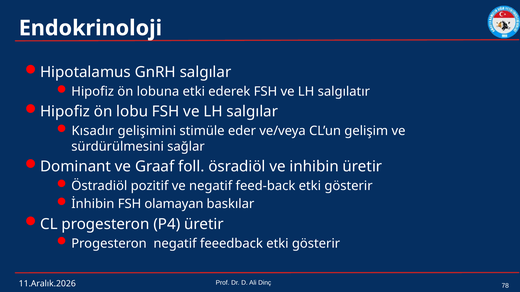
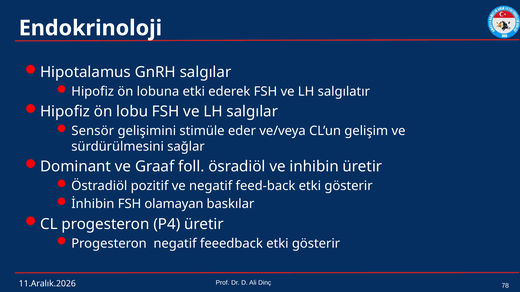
Kısadır: Kısadır -> Sensör (93, 131)
